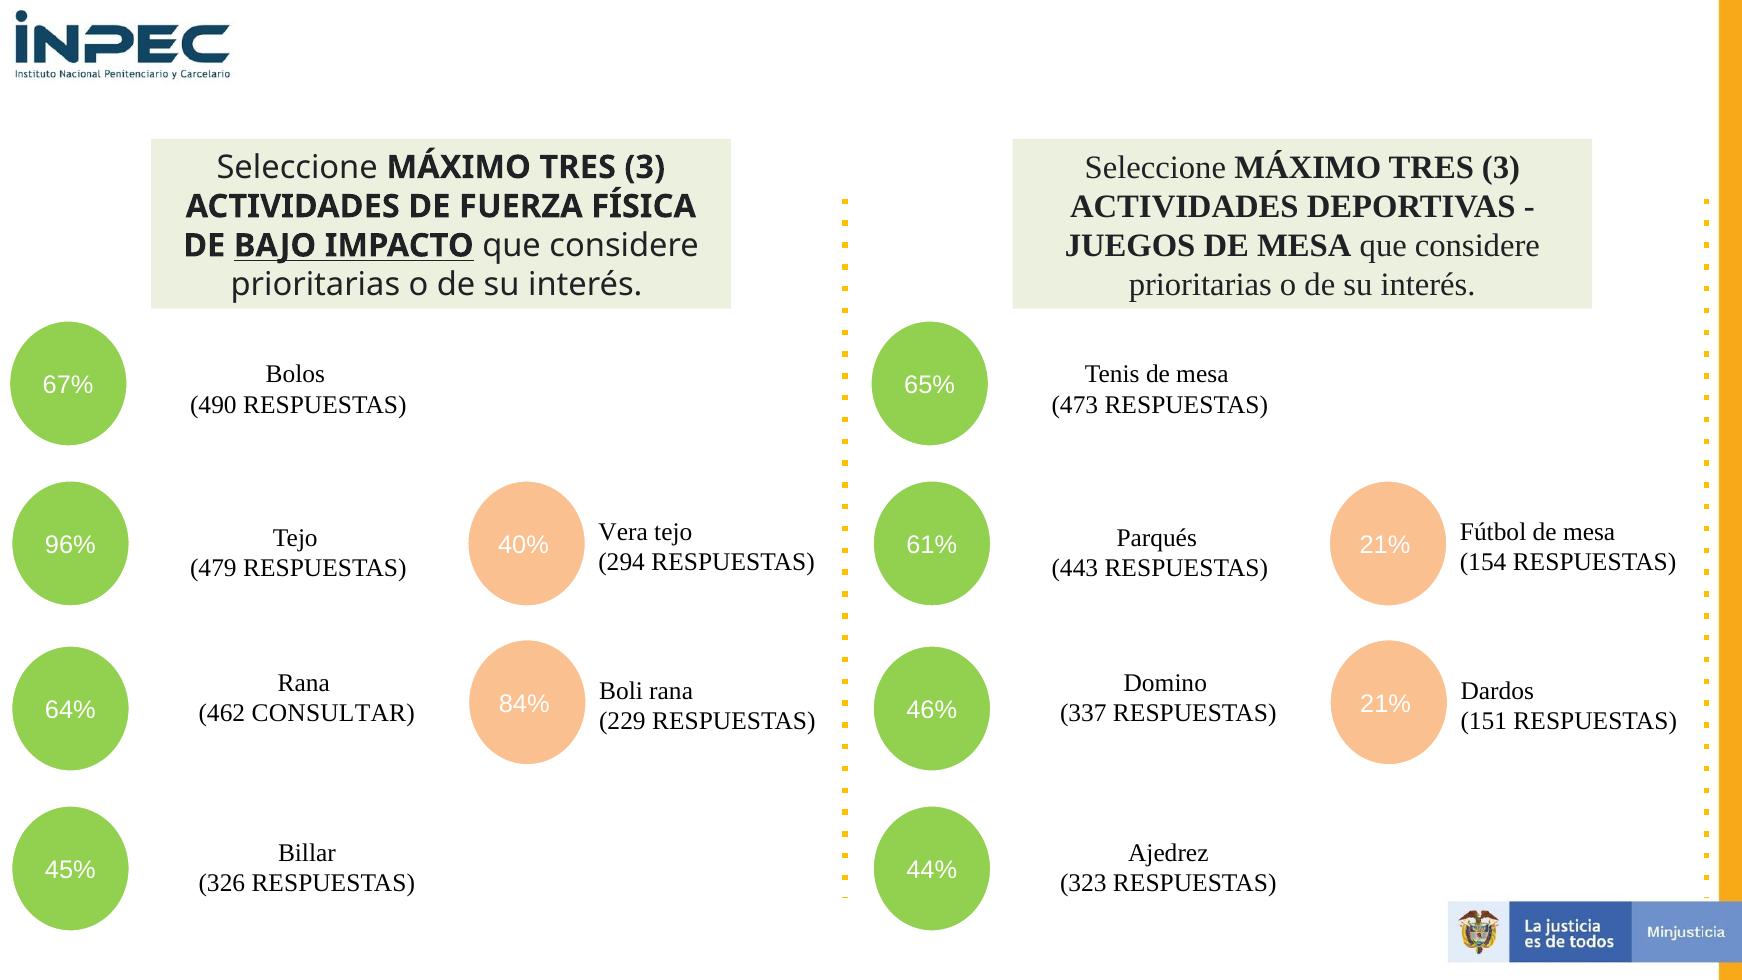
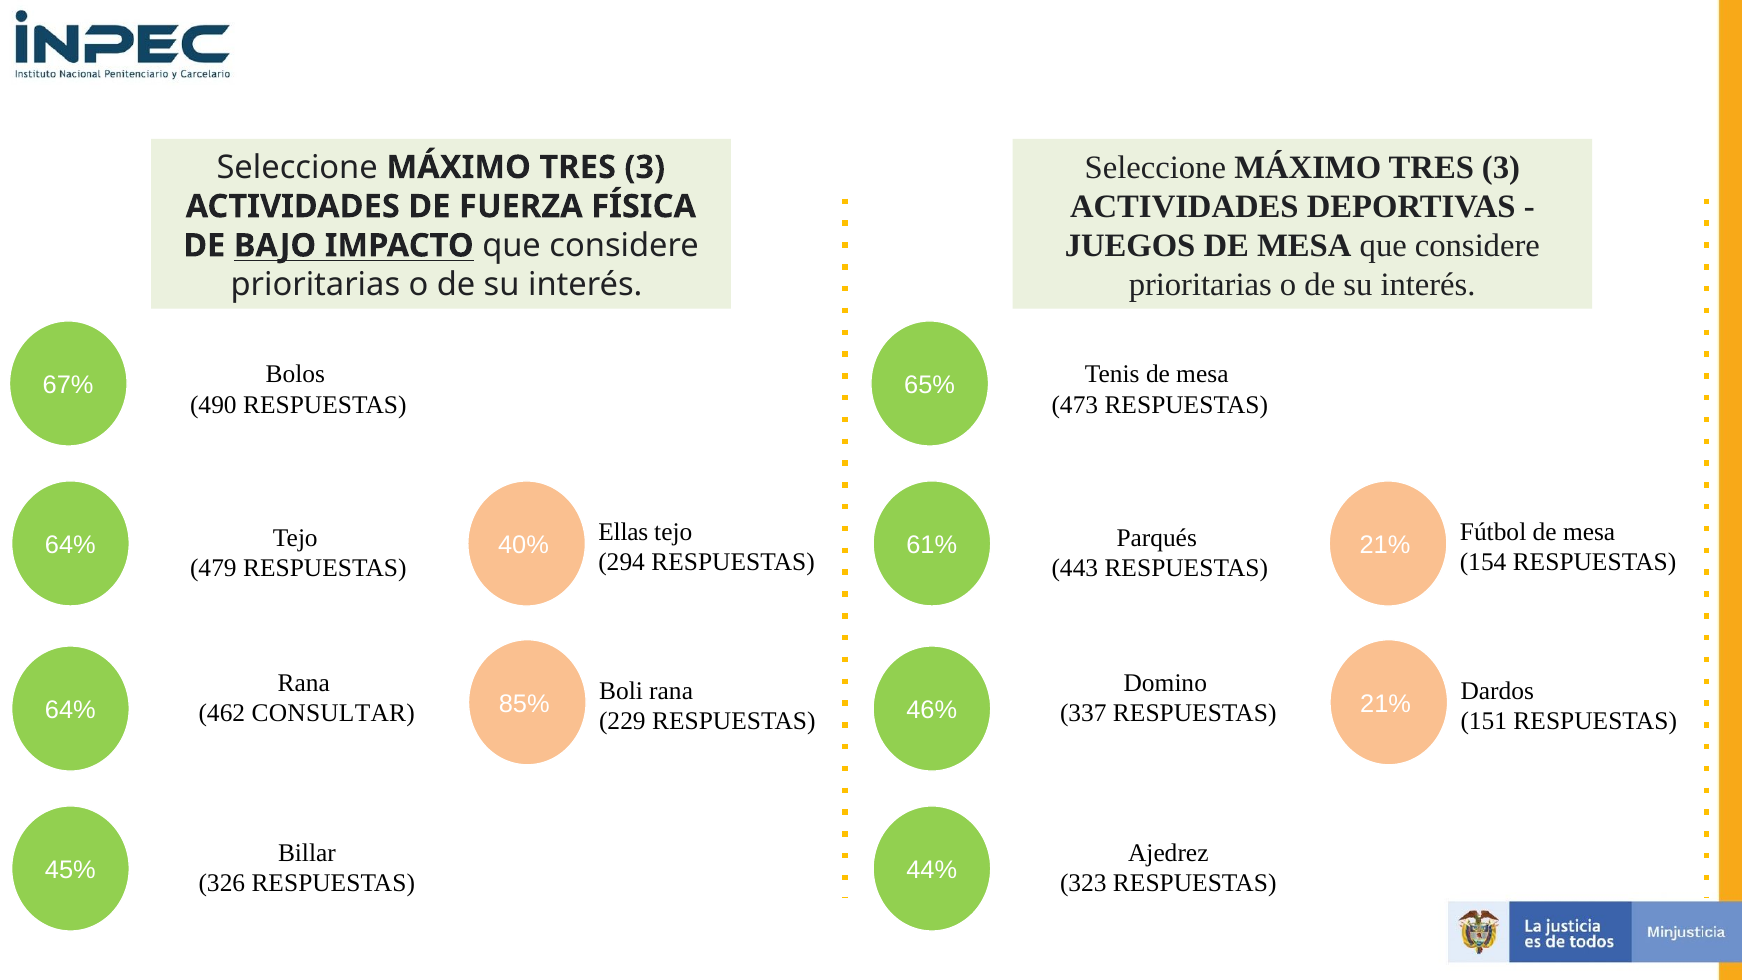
Vera: Vera -> Ellas (623, 532)
96%: 96% -> 64% (70, 545)
84%: 84% -> 85% (524, 704)
